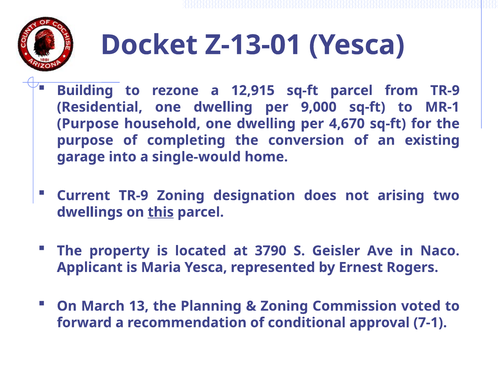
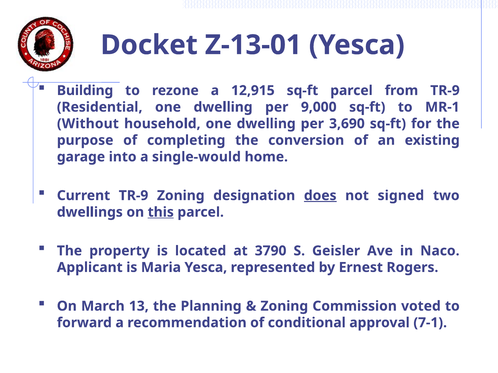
Purpose: Purpose -> Without (88, 124)
4,670: 4,670 -> 3,690 (347, 124)
does underline: none -> present (320, 196)
arising: arising -> signed (401, 196)
